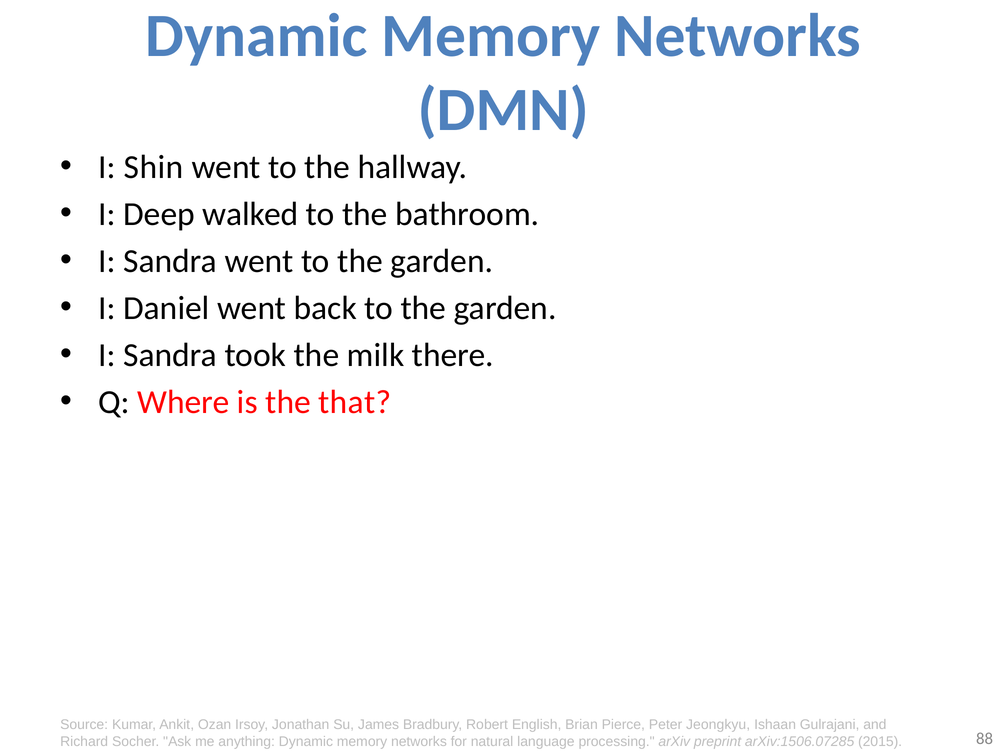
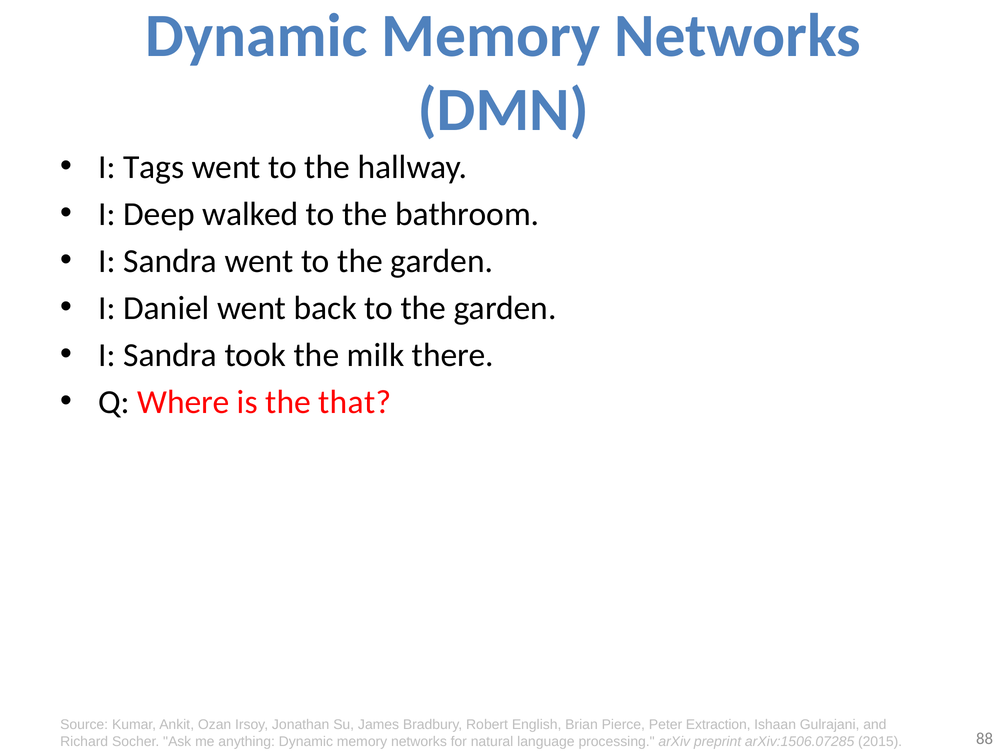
Shin: Shin -> Tags (154, 167)
Jeongkyu: Jeongkyu -> Extraction (718, 725)
